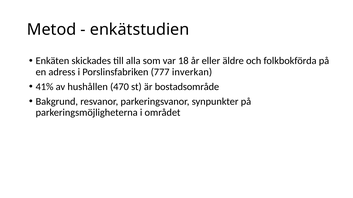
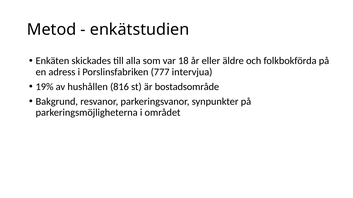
inverkan: inverkan -> intervjua (192, 72)
41%: 41% -> 19% (45, 87)
470: 470 -> 816 (119, 87)
